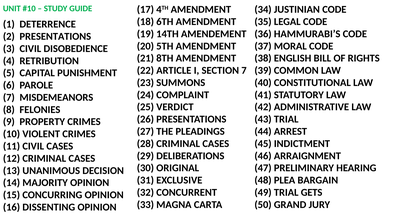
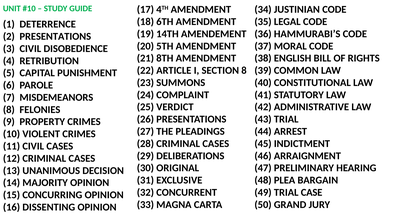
SECTION 7: 7 -> 8 (244, 70)
GETS: GETS -> CASE (312, 192)
